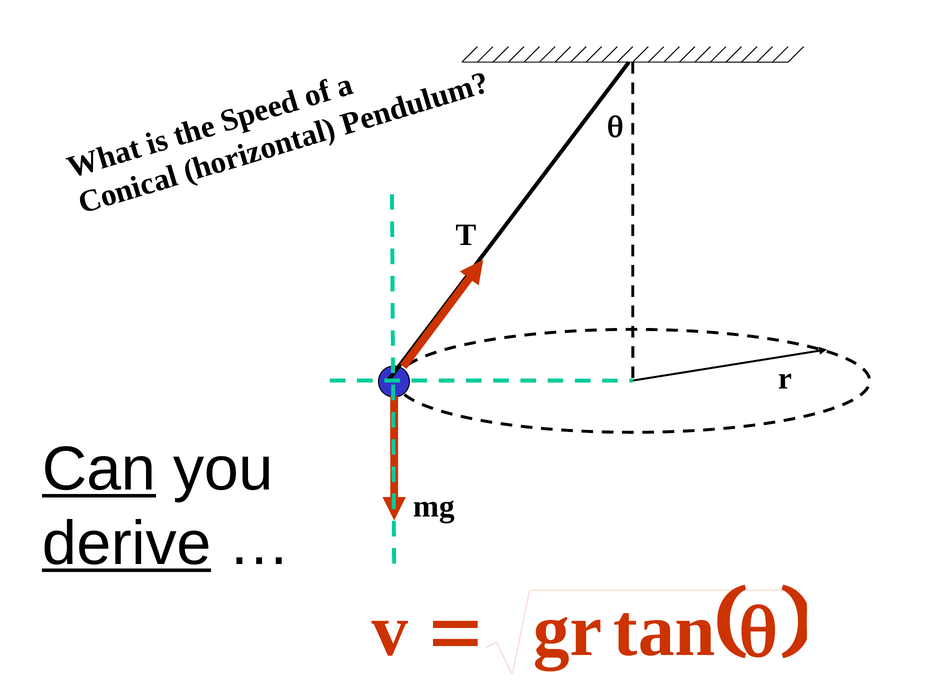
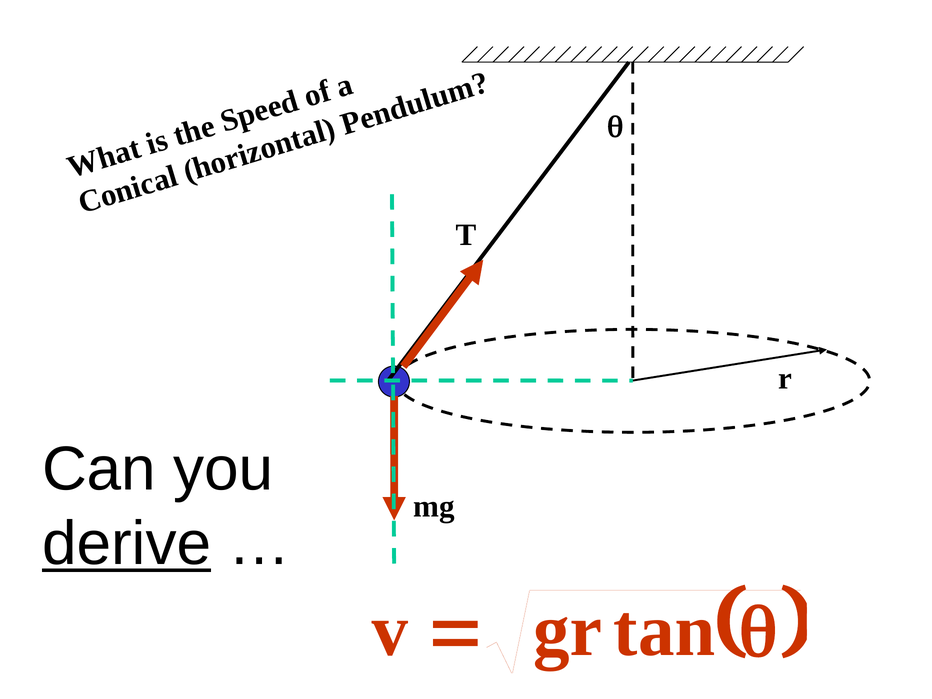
Can underline: present -> none (99, 469)
